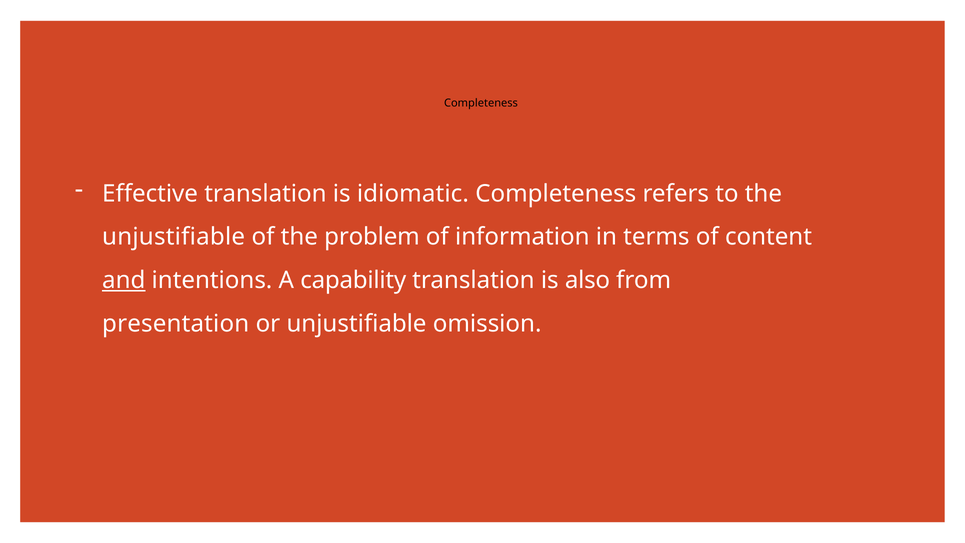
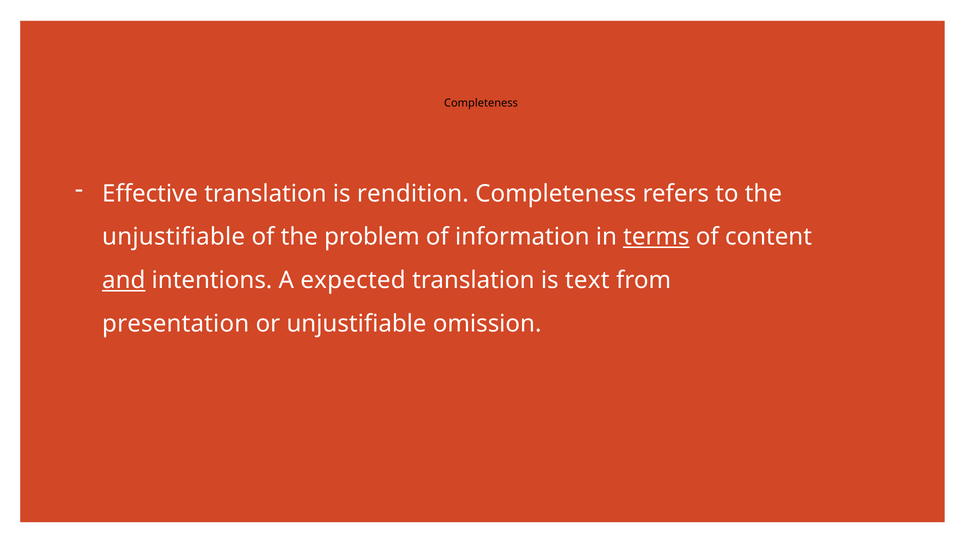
idiomatic: idiomatic -> rendition (413, 193)
terms underline: none -> present (656, 237)
capability: capability -> expected (353, 280)
also: also -> text (587, 280)
